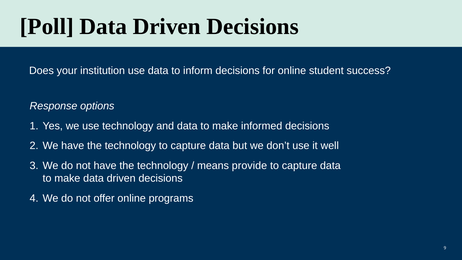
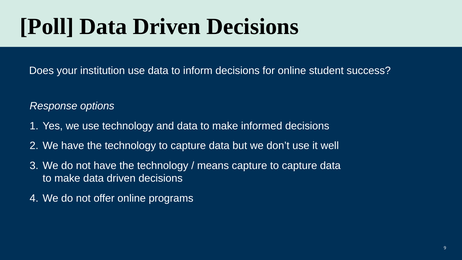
means provide: provide -> capture (249, 166)
